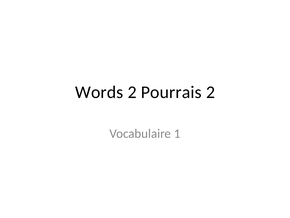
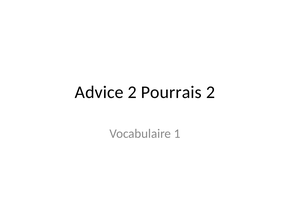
Words: Words -> Advice (99, 92)
